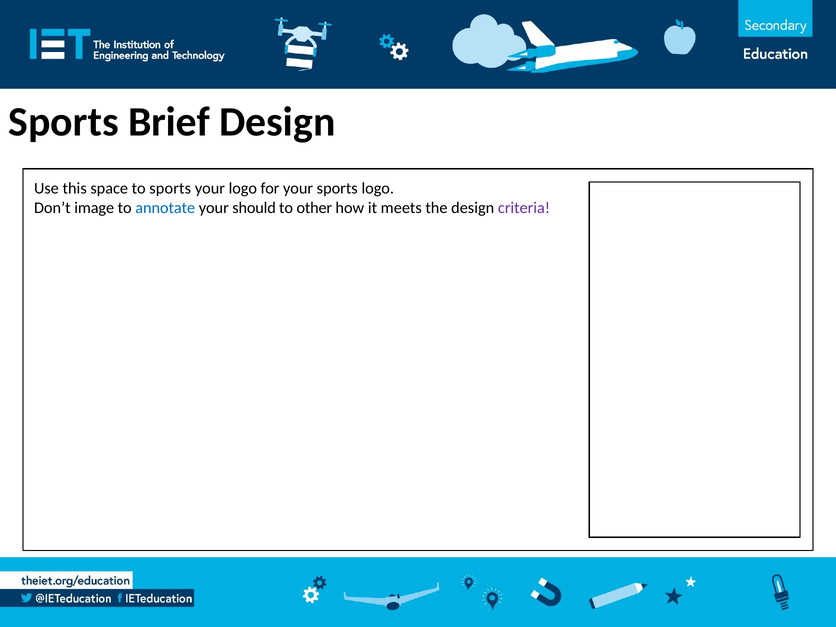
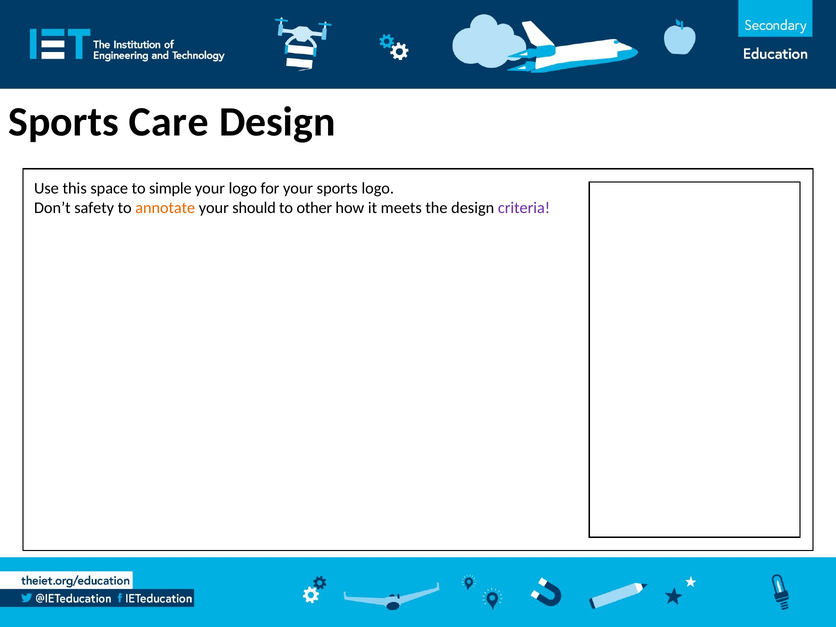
Brief: Brief -> Care (169, 122)
to sports: sports -> simple (170, 188)
image: image -> safety (94, 208)
annotate colour: blue -> orange (165, 208)
